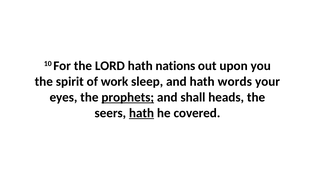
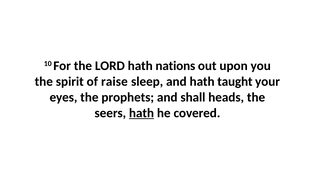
work: work -> raise (114, 82)
words: words -> taught (235, 82)
prophets underline: present -> none (128, 97)
